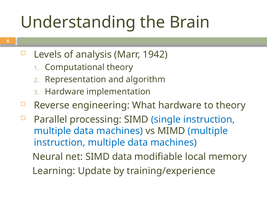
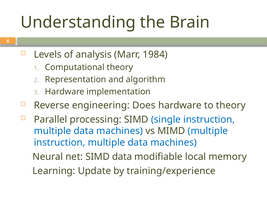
1942: 1942 -> 1984 (155, 54)
What: What -> Does (144, 105)
